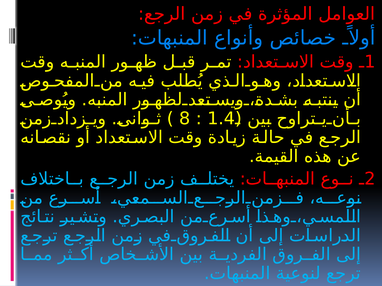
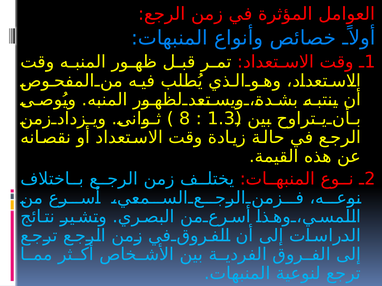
1.4: 1.4 -> 1.3 (221, 119)
